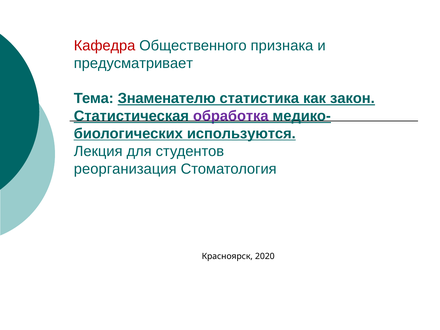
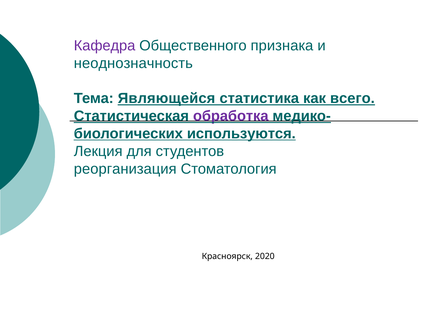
Кафедра colour: red -> purple (105, 46)
предусматривает: предусматривает -> неоднозначность (133, 63)
Знаменателю: Знаменателю -> Являющейся (167, 98)
закон: закон -> всего (352, 98)
